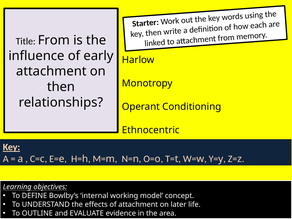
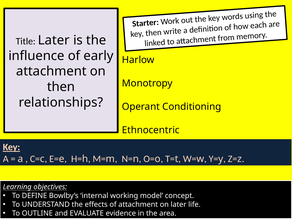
Title From: From -> Later (54, 40)
